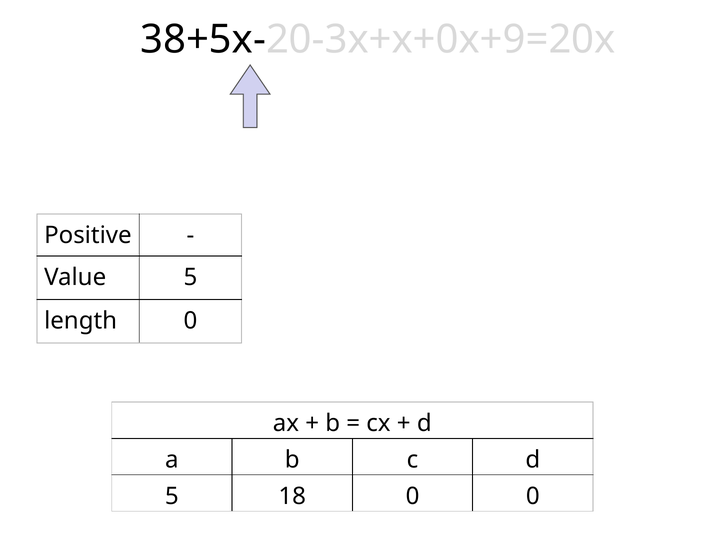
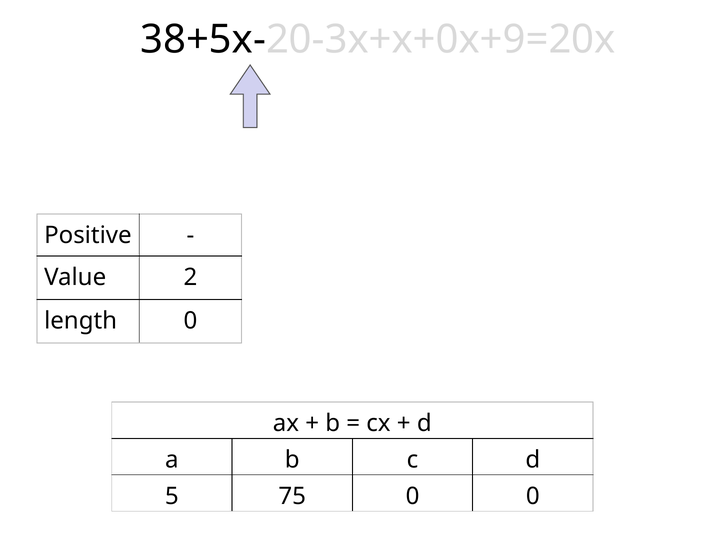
Value 5: 5 -> 2 (190, 277)
18: 18 -> 75 (292, 496)
